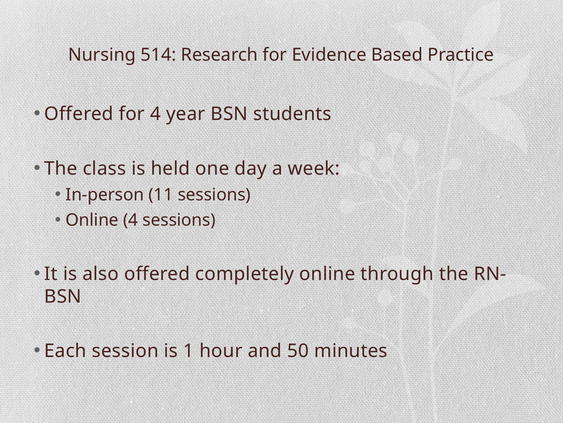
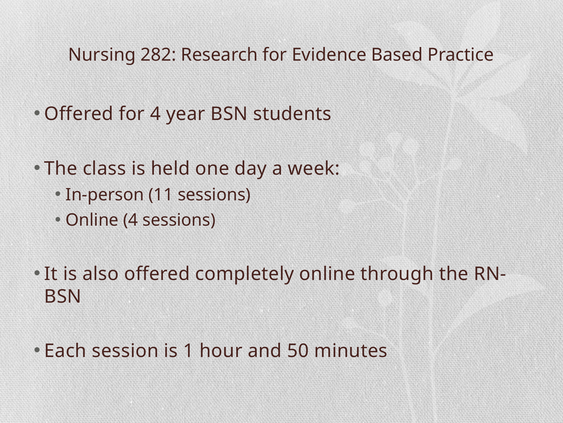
514: 514 -> 282 (158, 55)
